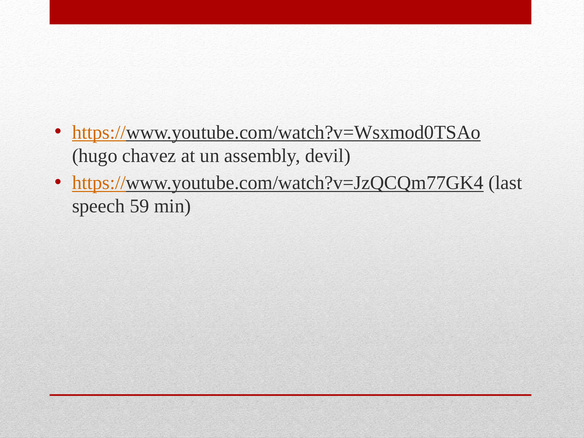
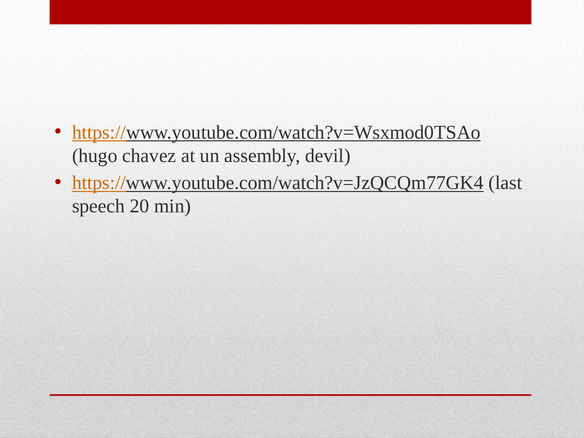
59: 59 -> 20 (140, 206)
